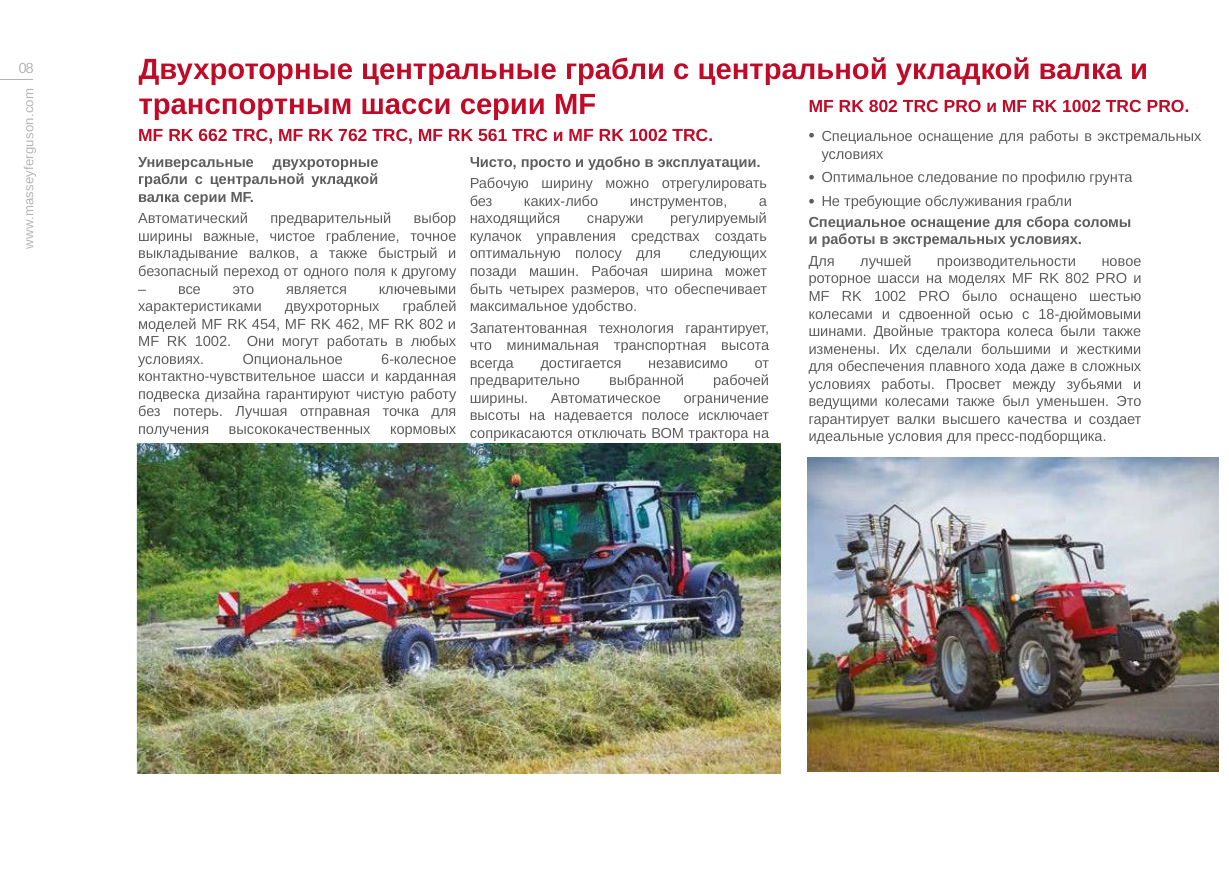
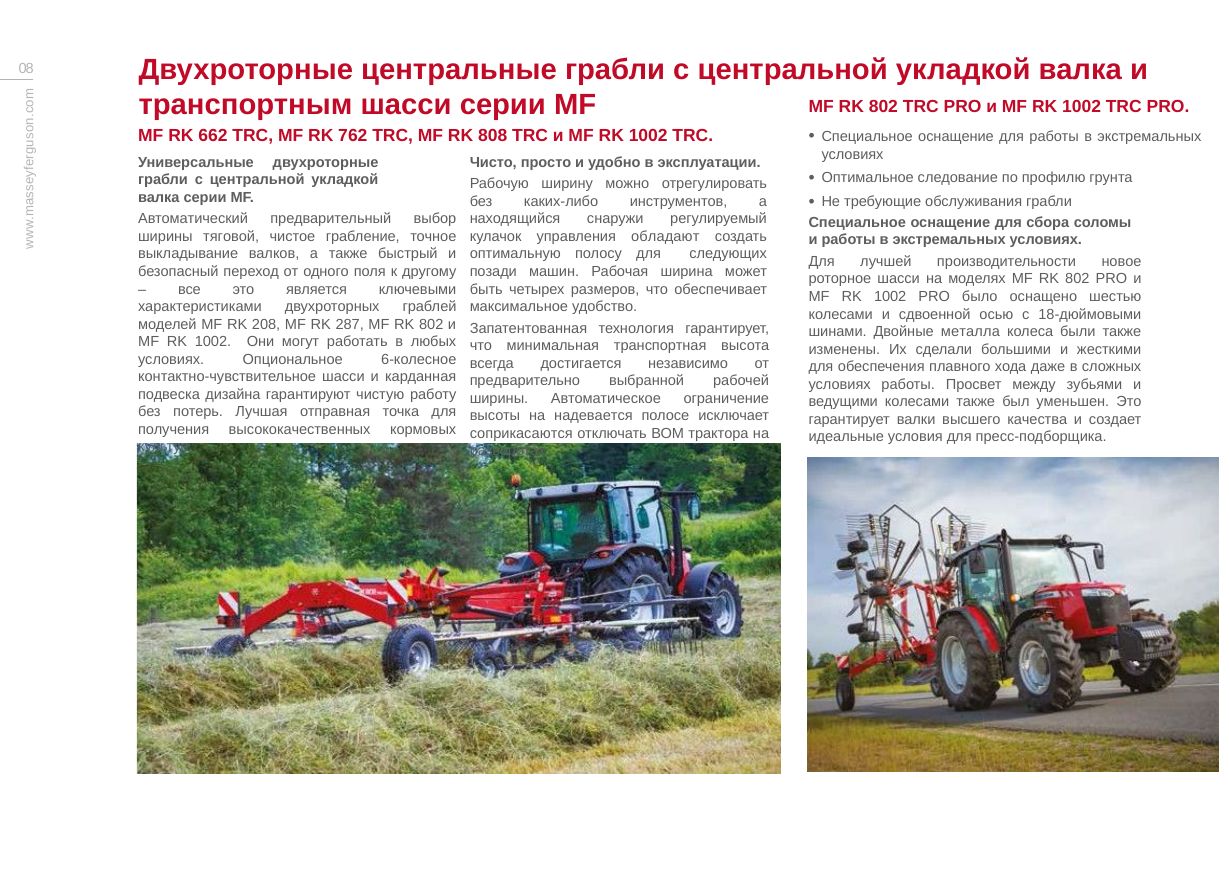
561: 561 -> 808 (493, 136)
средствах: средствах -> обладают (665, 237)
важные: важные -> тяговой (231, 237)
454: 454 -> 208 (266, 324)
462: 462 -> 287 (350, 324)
Двойные трактора: трактора -> металла (970, 332)
